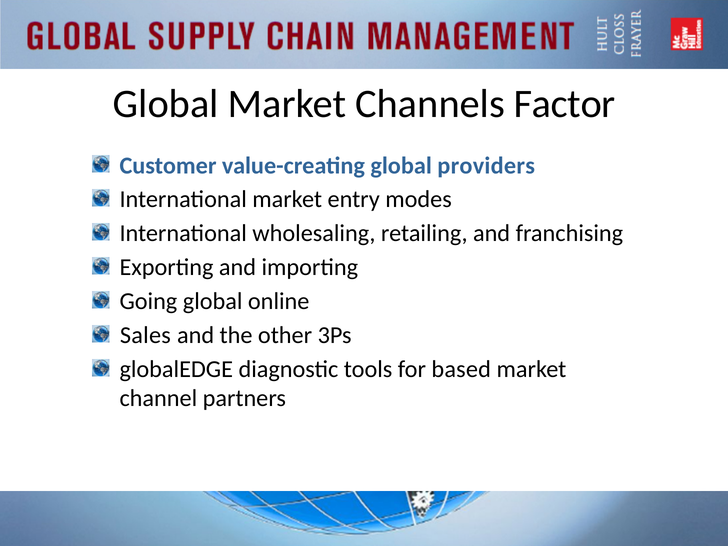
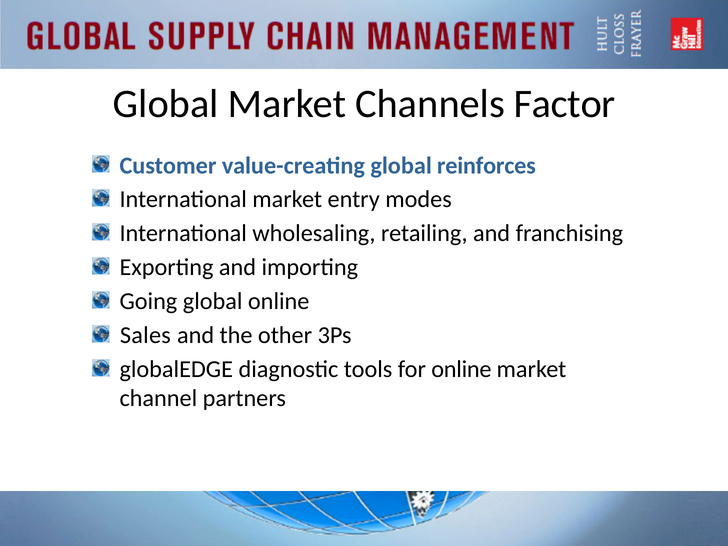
providers: providers -> reinforces (486, 166)
for based: based -> online (461, 369)
